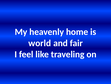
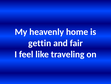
world: world -> gettin (40, 43)
